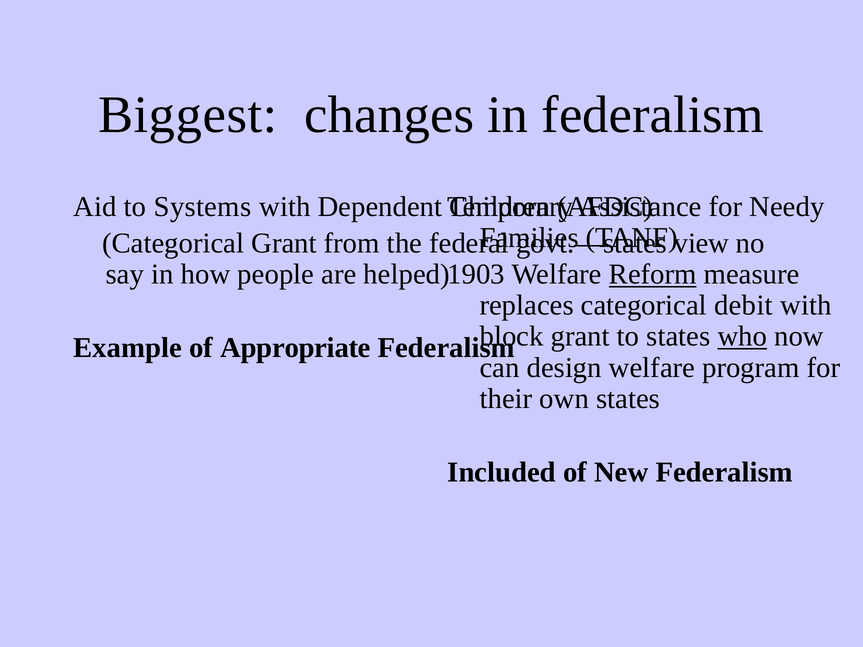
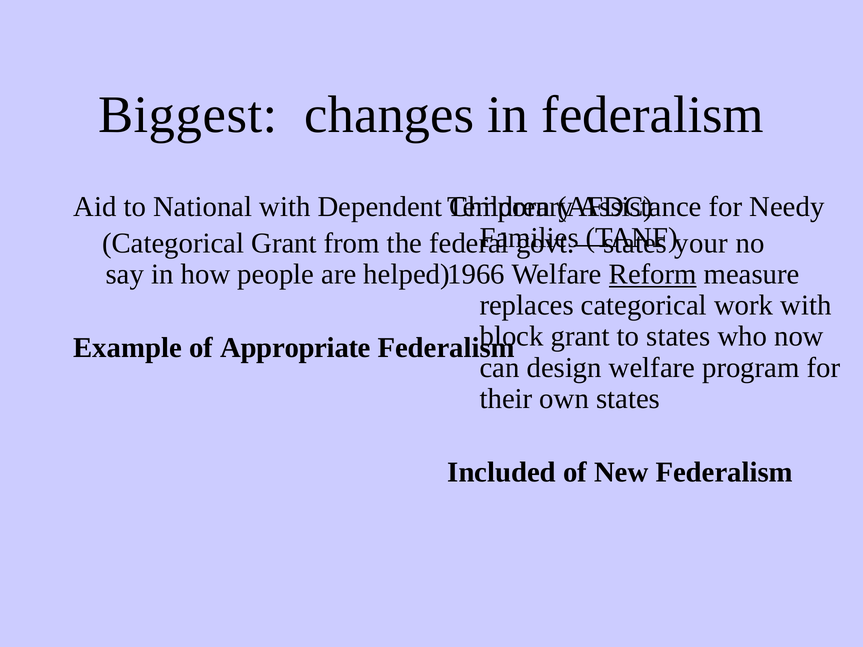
Systems: Systems -> National (203, 207)
view: view -> your (701, 243)
1903: 1903 -> 1966 (476, 275)
debit: debit -> work (744, 306)
who underline: present -> none (742, 337)
